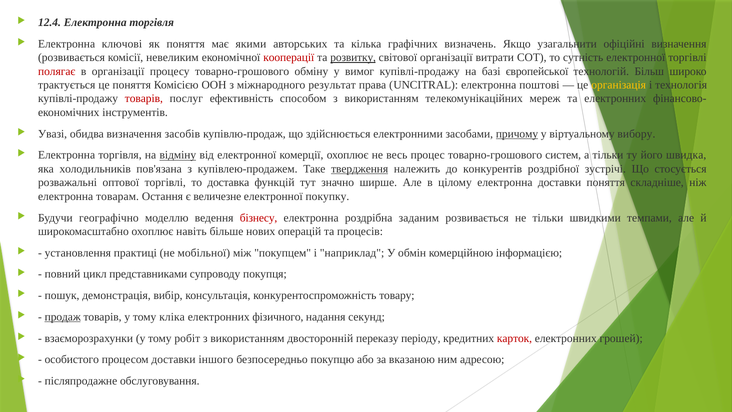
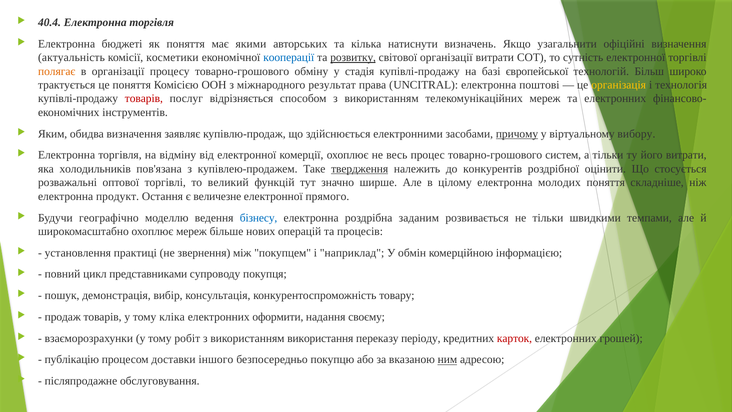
12.4: 12.4 -> 40.4 (49, 22)
ключові: ключові -> бюджеті (122, 44)
графічних: графічних -> натиснути (413, 44)
розвивається: розвивається -> актуальність (71, 57)
невеликим: невеликим -> косметики (172, 57)
кооперації colour: red -> blue (289, 57)
полягає colour: red -> orange (57, 71)
вимог: вимог -> стадія (360, 71)
ефективність: ефективність -> відрізняється (242, 99)
Увазі: Увазі -> Яким (53, 134)
засобів: засобів -> заявляє (182, 134)
відміну underline: present -> none (178, 155)
його швидка: швидка -> витрати (686, 155)
зустрічі: зустрічі -> оцінити (605, 169)
доставка: доставка -> великий (228, 183)
електронна доставки: доставки -> молодих (559, 183)
товарам: товарам -> продукт (118, 196)
покупку: покупку -> прямого (327, 196)
бізнесу colour: red -> blue (259, 218)
охоплює навіть: навіть -> мереж (192, 231)
мобільної: мобільної -> звернення (204, 253)
продаж underline: present -> none (63, 317)
фізичного: фізичного -> оформити (278, 317)
секунд: секунд -> своєму (367, 317)
двосторонній: двосторонній -> використання (320, 338)
особистого: особистого -> публікацію (72, 359)
ним underline: none -> present (447, 359)
